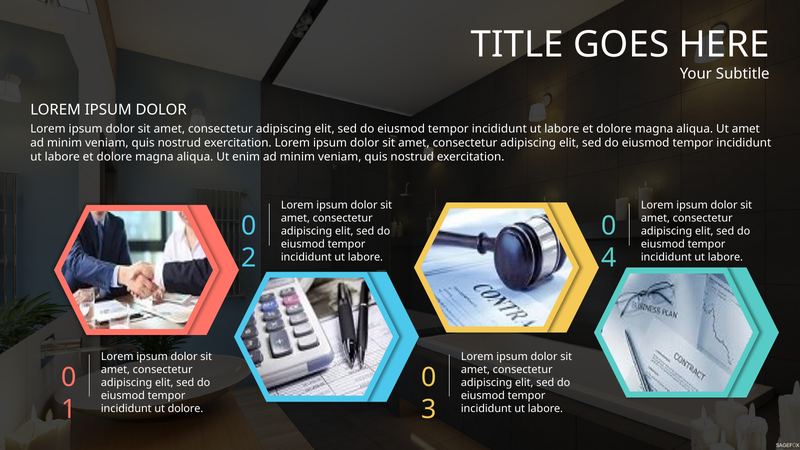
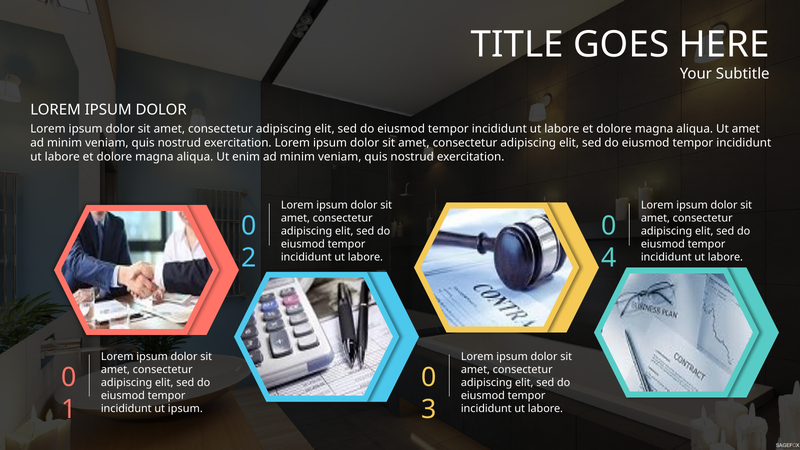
ut dolore: dolore -> ipsum (185, 409)
